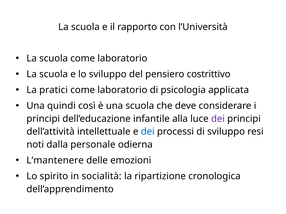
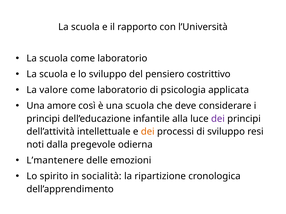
pratici: pratici -> valore (54, 90)
quindi: quindi -> amore (61, 106)
dei colour: blue -> orange (148, 132)
personale: personale -> pregevole (93, 145)
